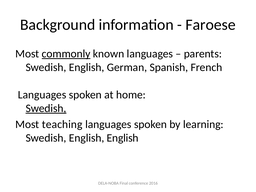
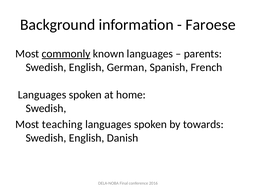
Swedish underline: present -> none (46, 108)
learning: learning -> towards (203, 124)
English English: English -> Danish (123, 138)
